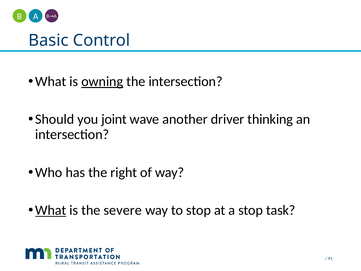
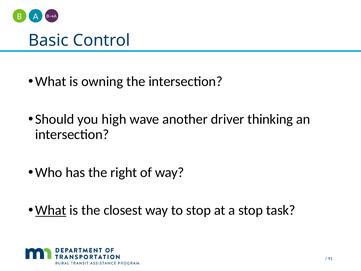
owning underline: present -> none (102, 81)
joint: joint -> high (114, 119)
severe: severe -> closest (123, 210)
